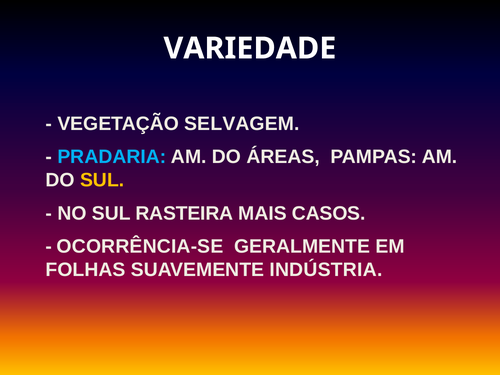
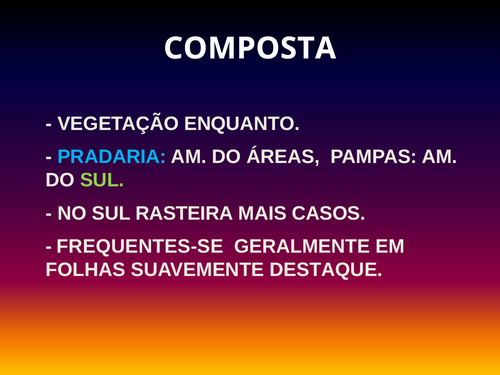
VARIEDADE: VARIEDADE -> COMPOSTA (250, 48)
SELVAGEM: SELVAGEM -> ENQUANTO (242, 124)
SUL colour: yellow -> light green (102, 180)
OCORRÊNCIA-SE: OCORRÊNCIA-SE -> FREQUENTES-SE (140, 246)
INDÚSTRIA: INDÚSTRIA -> DESTAQUE (326, 270)
